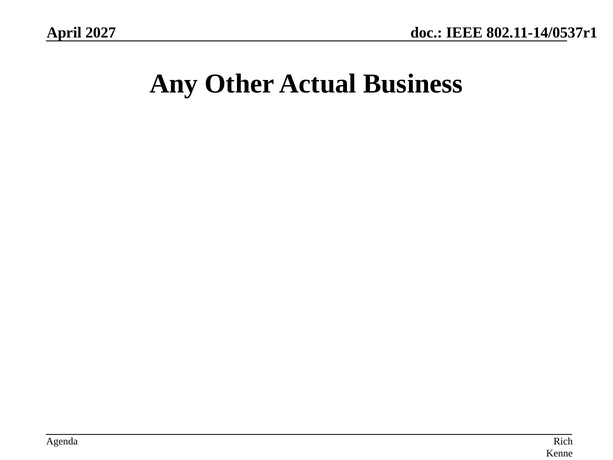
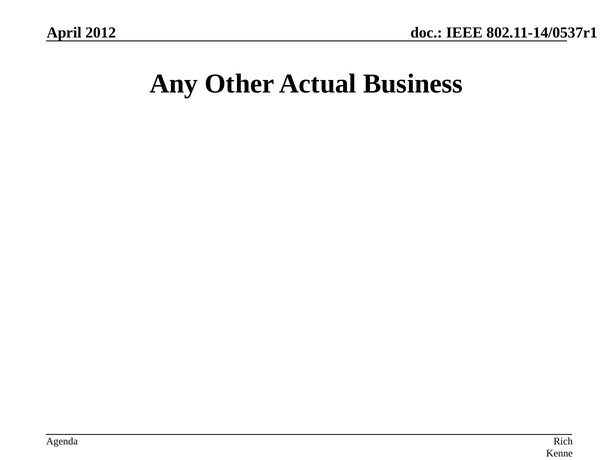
2027: 2027 -> 2012 (101, 33)
